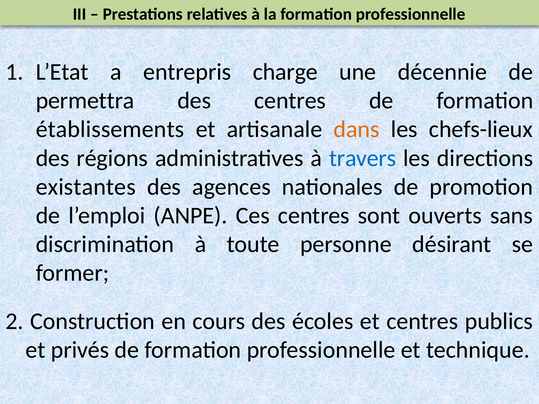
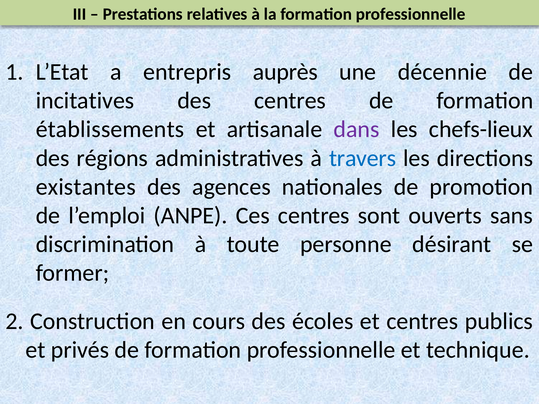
charge: charge -> auprès (285, 72)
permettra: permettra -> incitatives (85, 101)
dans colour: orange -> purple (357, 129)
